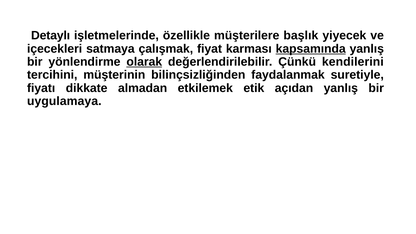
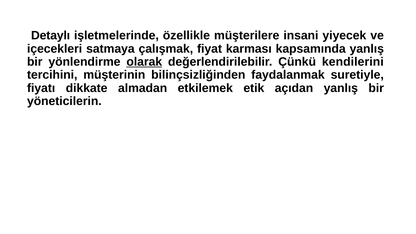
başlık: başlık -> insani (301, 36)
kapsamında underline: present -> none (311, 49)
uygulamaya: uygulamaya -> yöneticilerin (64, 101)
